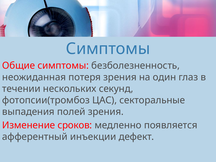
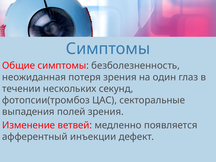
сроков: сроков -> ветвей (75, 125)
